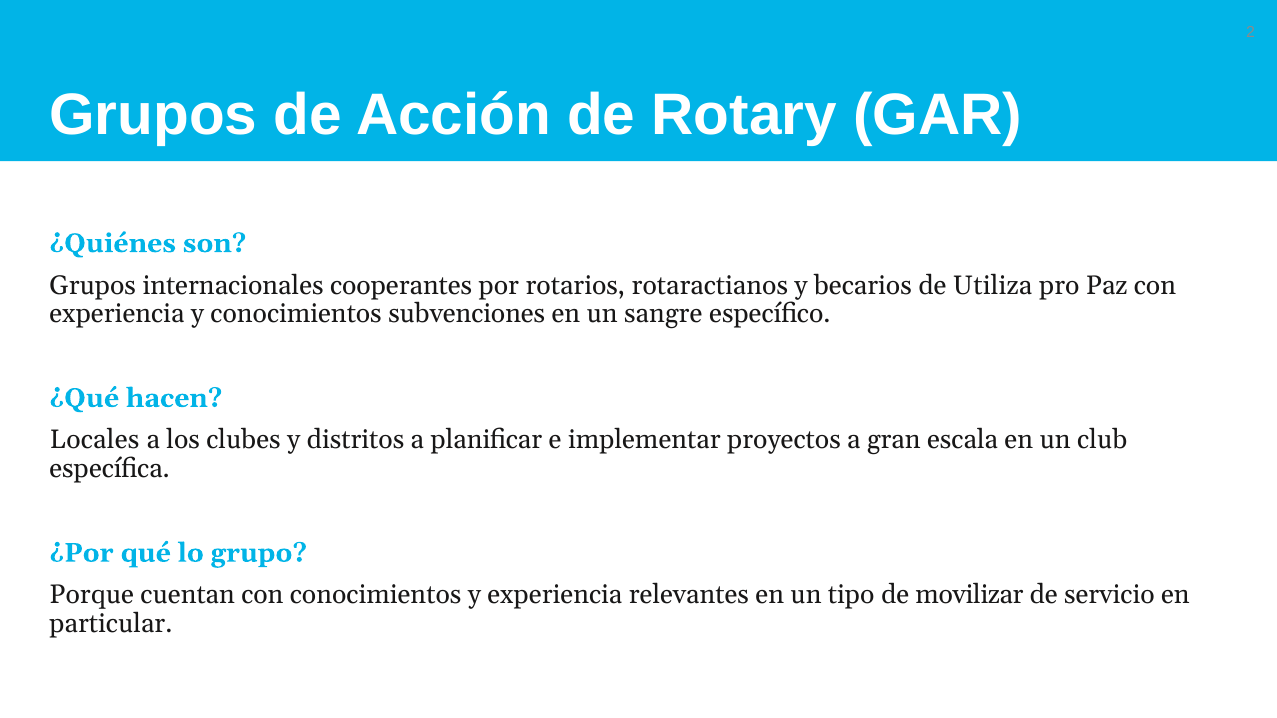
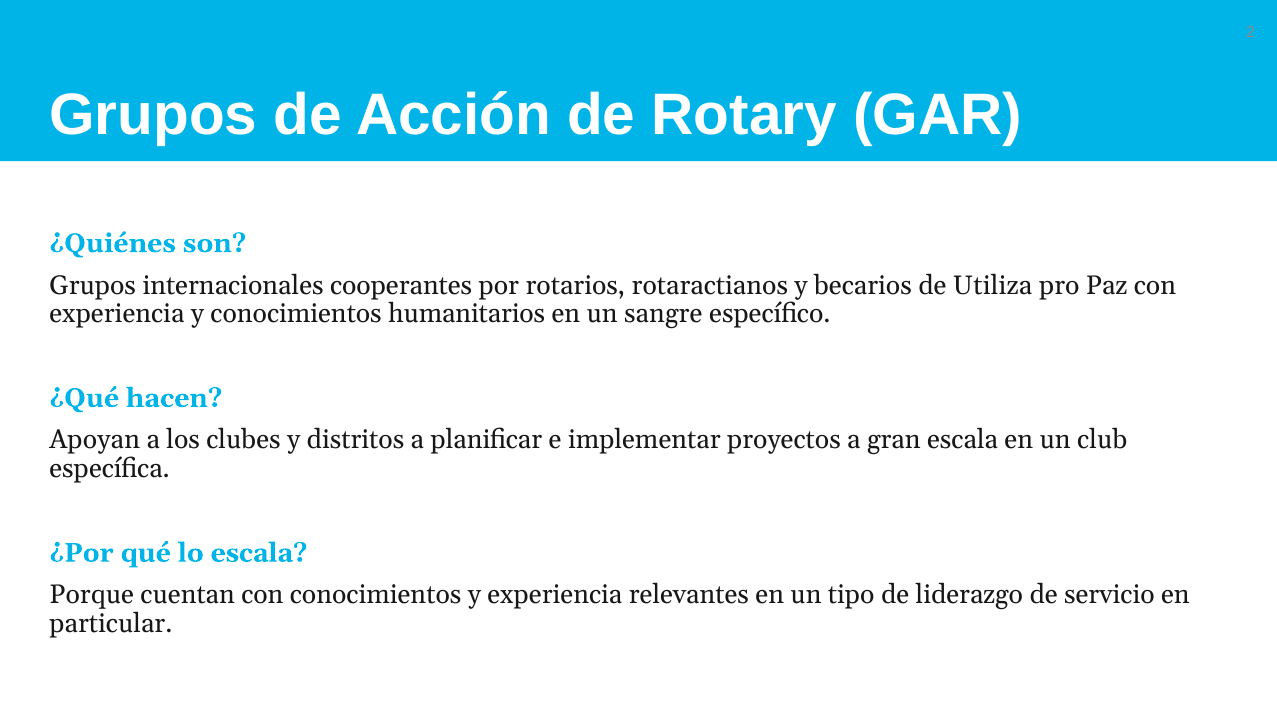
subvenciones: subvenciones -> humanitarios (467, 314)
Locales: Locales -> Apoyan (95, 440)
lo grupo: grupo -> escala (259, 553)
movilizar: movilizar -> liderazgo (969, 595)
